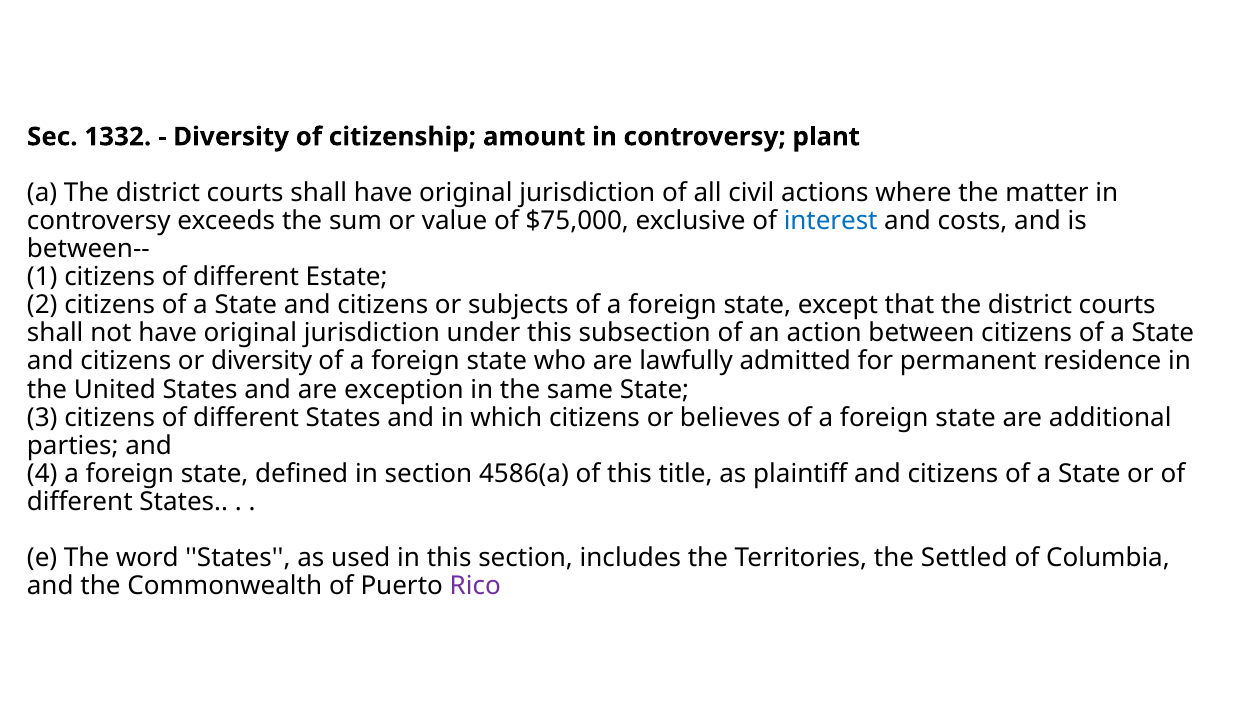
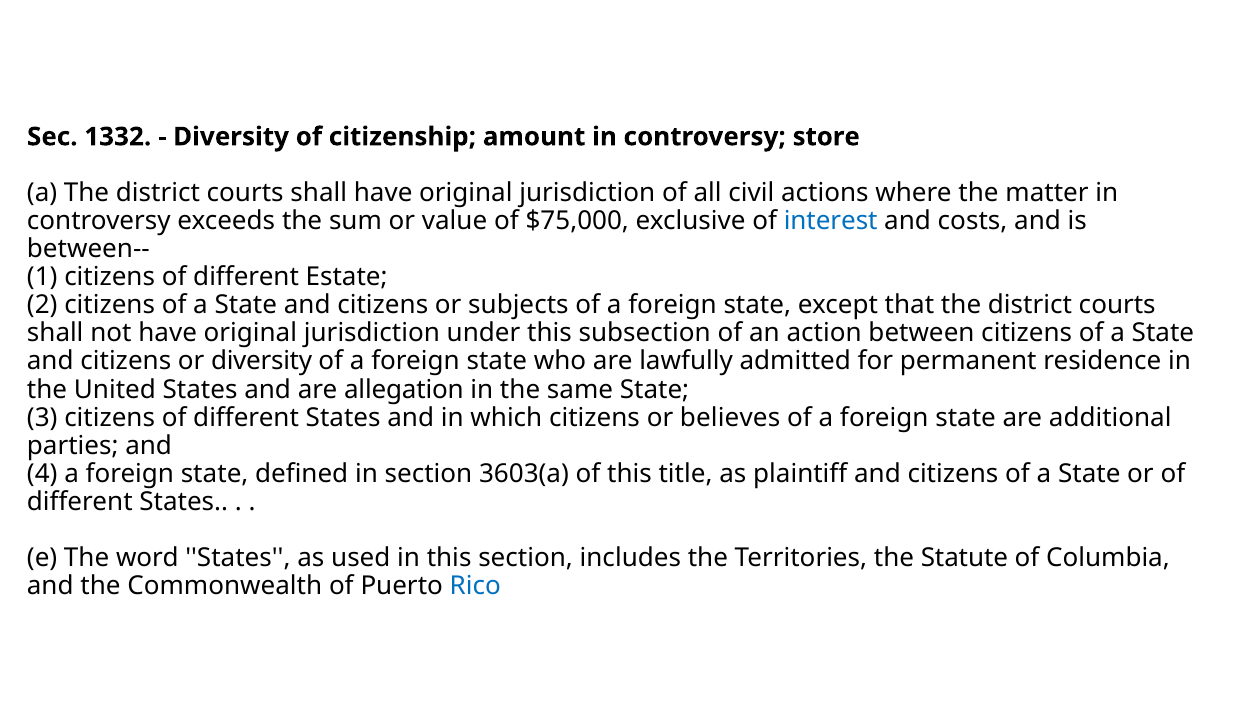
plant: plant -> store (826, 137)
exception: exception -> allegation (404, 389)
4586(a: 4586(a -> 3603(a (524, 474)
Settled: Settled -> Statute (964, 558)
Rico colour: purple -> blue (475, 586)
